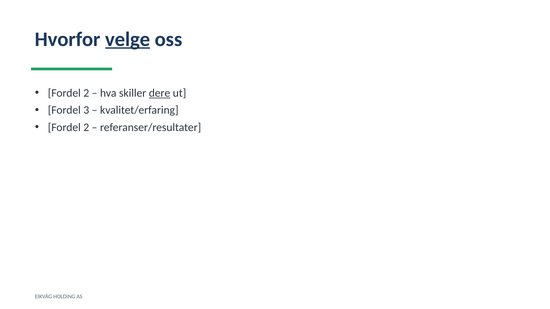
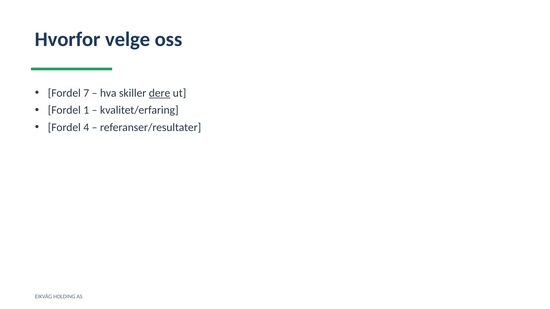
velge underline: present -> none (128, 39)
2: 2 -> 7 (86, 93)
3: 3 -> 1 (86, 110)
2: 2 -> 4 (86, 128)
